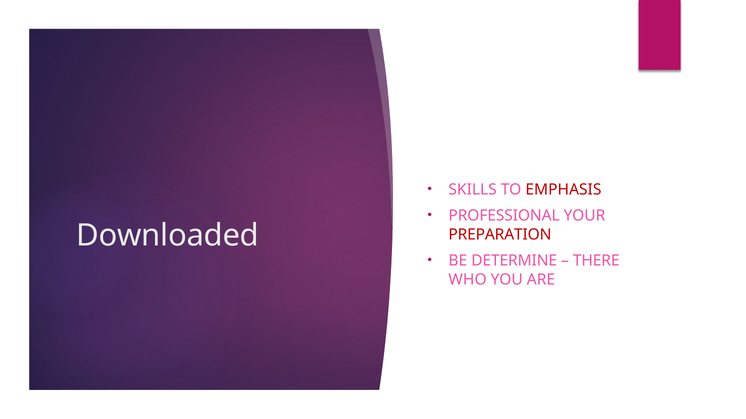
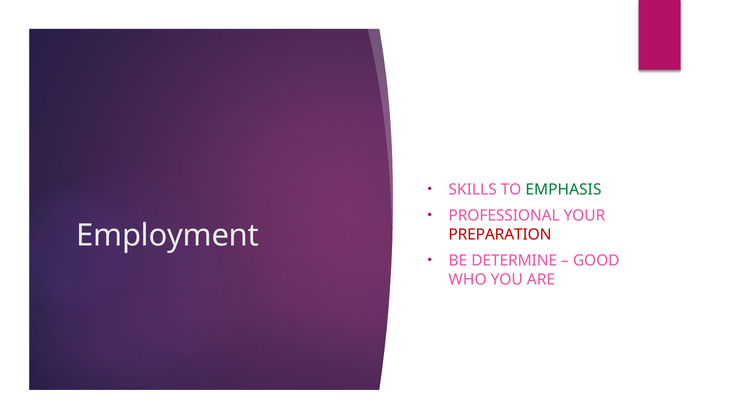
EMPHASIS colour: red -> green (563, 190)
Downloaded: Downloaded -> Employment (168, 236)
THERE: THERE -> GOOD (596, 261)
